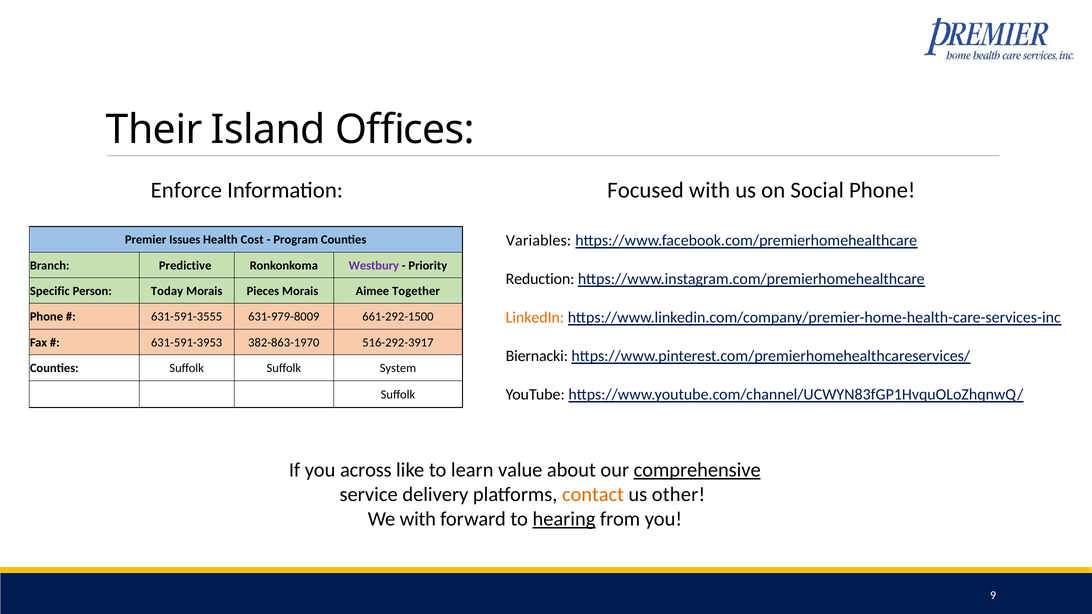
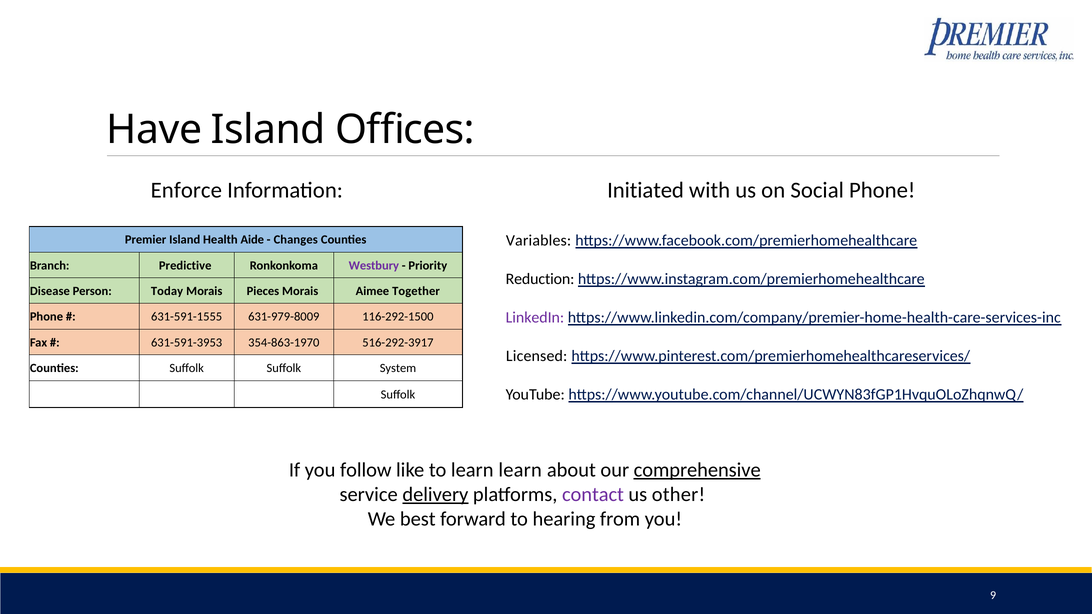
Their: Their -> Have (154, 130)
Focused: Focused -> Initiated (646, 190)
Premier Issues: Issues -> Island (185, 240)
Cost: Cost -> Aide (252, 240)
Program: Program -> Changes (296, 240)
Specific: Specific -> Disease (50, 291)
LinkedIn colour: orange -> purple (535, 318)
631-591-3555: 631-591-3555 -> 631-591-1555 (187, 317)
661-292-1500: 661-292-1500 -> 116-292-1500 (398, 317)
382-863-1970: 382-863-1970 -> 354-863-1970 (284, 343)
Biernacki: Biernacki -> Licensed (537, 356)
across: across -> follow (366, 470)
learn value: value -> learn (520, 470)
delivery underline: none -> present (435, 495)
contact colour: orange -> purple (593, 495)
We with: with -> best (418, 519)
hearing underline: present -> none (564, 519)
